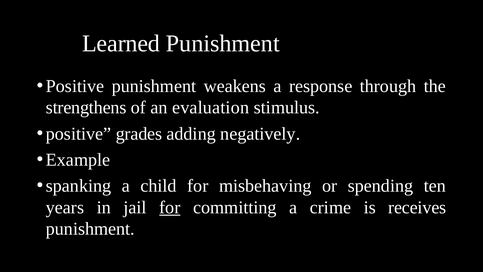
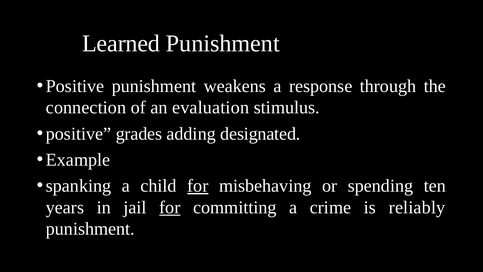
strengthens: strengthens -> connection (86, 108)
negatively: negatively -> designated (260, 134)
for underline: none -> present (198, 186)
receives: receives -> reliably (417, 207)
